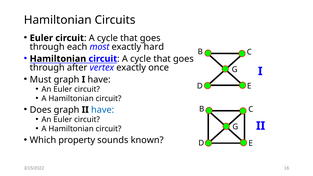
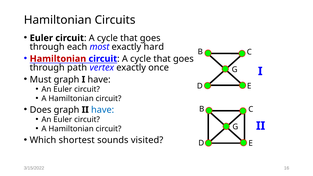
Hamiltonian colour: black -> red (58, 59)
after: after -> path (77, 68)
property: property -> shortest (77, 140)
known: known -> visited (147, 140)
